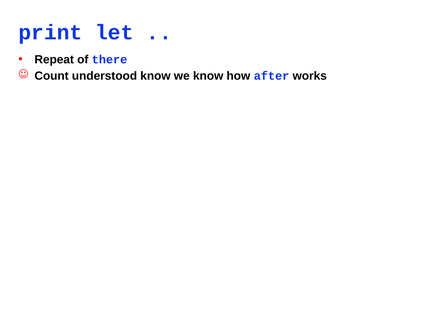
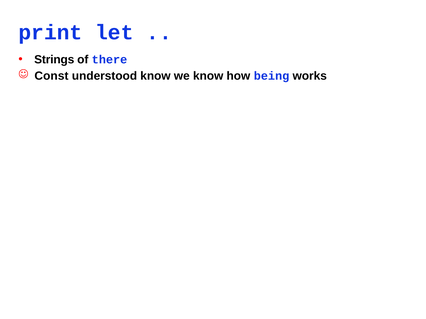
Repeat: Repeat -> Strings (54, 60)
Count: Count -> Const (51, 76)
after: after -> being (272, 76)
